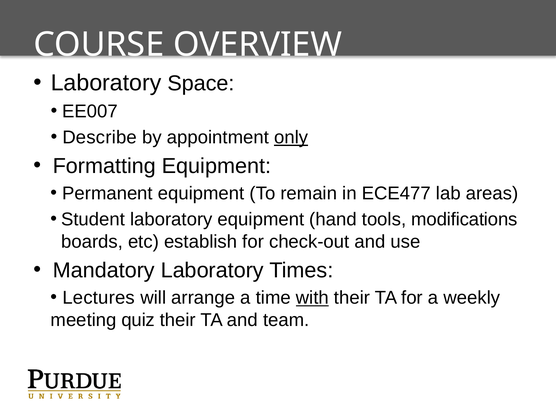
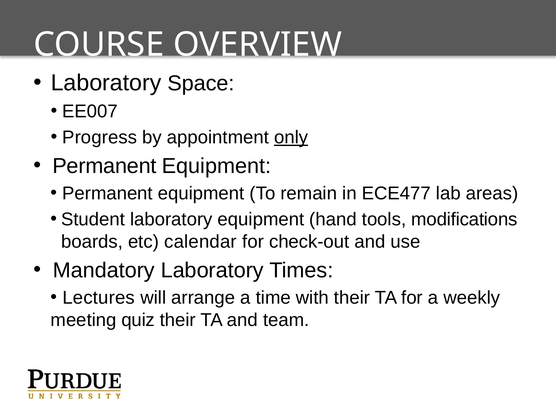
Describe: Describe -> Progress (100, 137)
Formatting: Formatting -> Permanent (104, 166)
establish: establish -> calendar (200, 242)
with underline: present -> none (312, 298)
